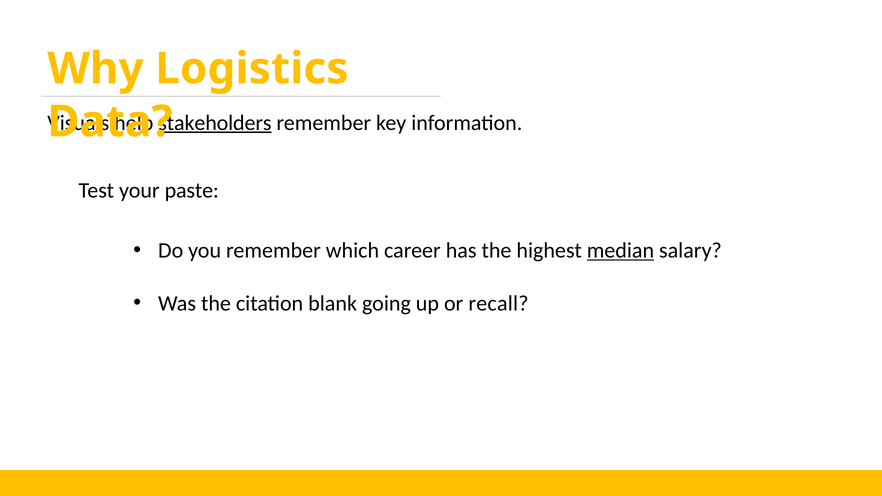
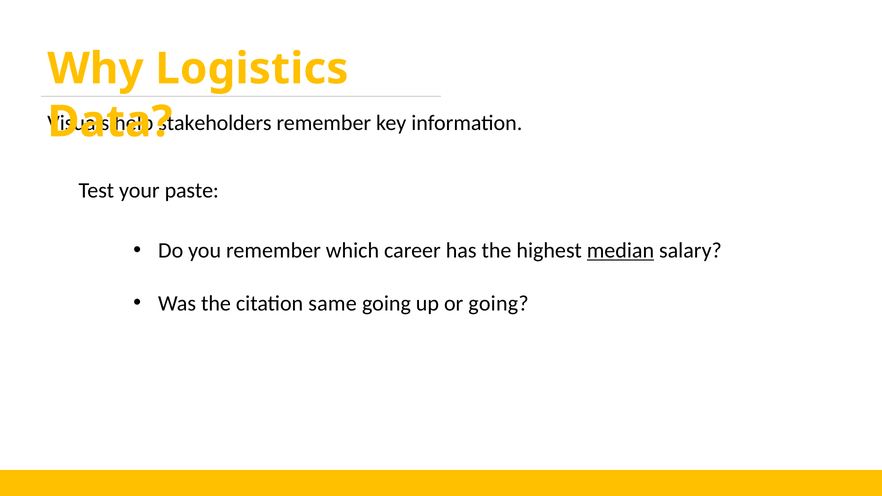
stakeholders underline: present -> none (215, 123)
blank: blank -> same (333, 304)
or recall: recall -> going (498, 304)
